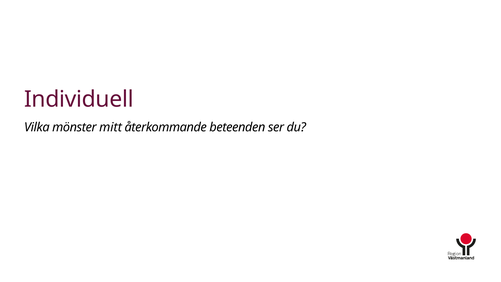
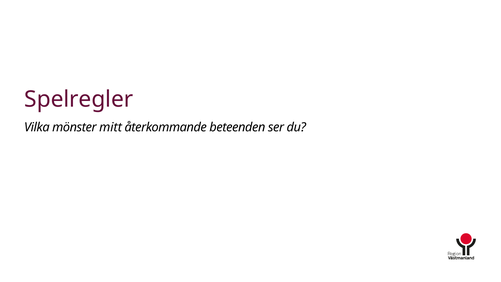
Individuell: Individuell -> Spelregler (79, 99)
